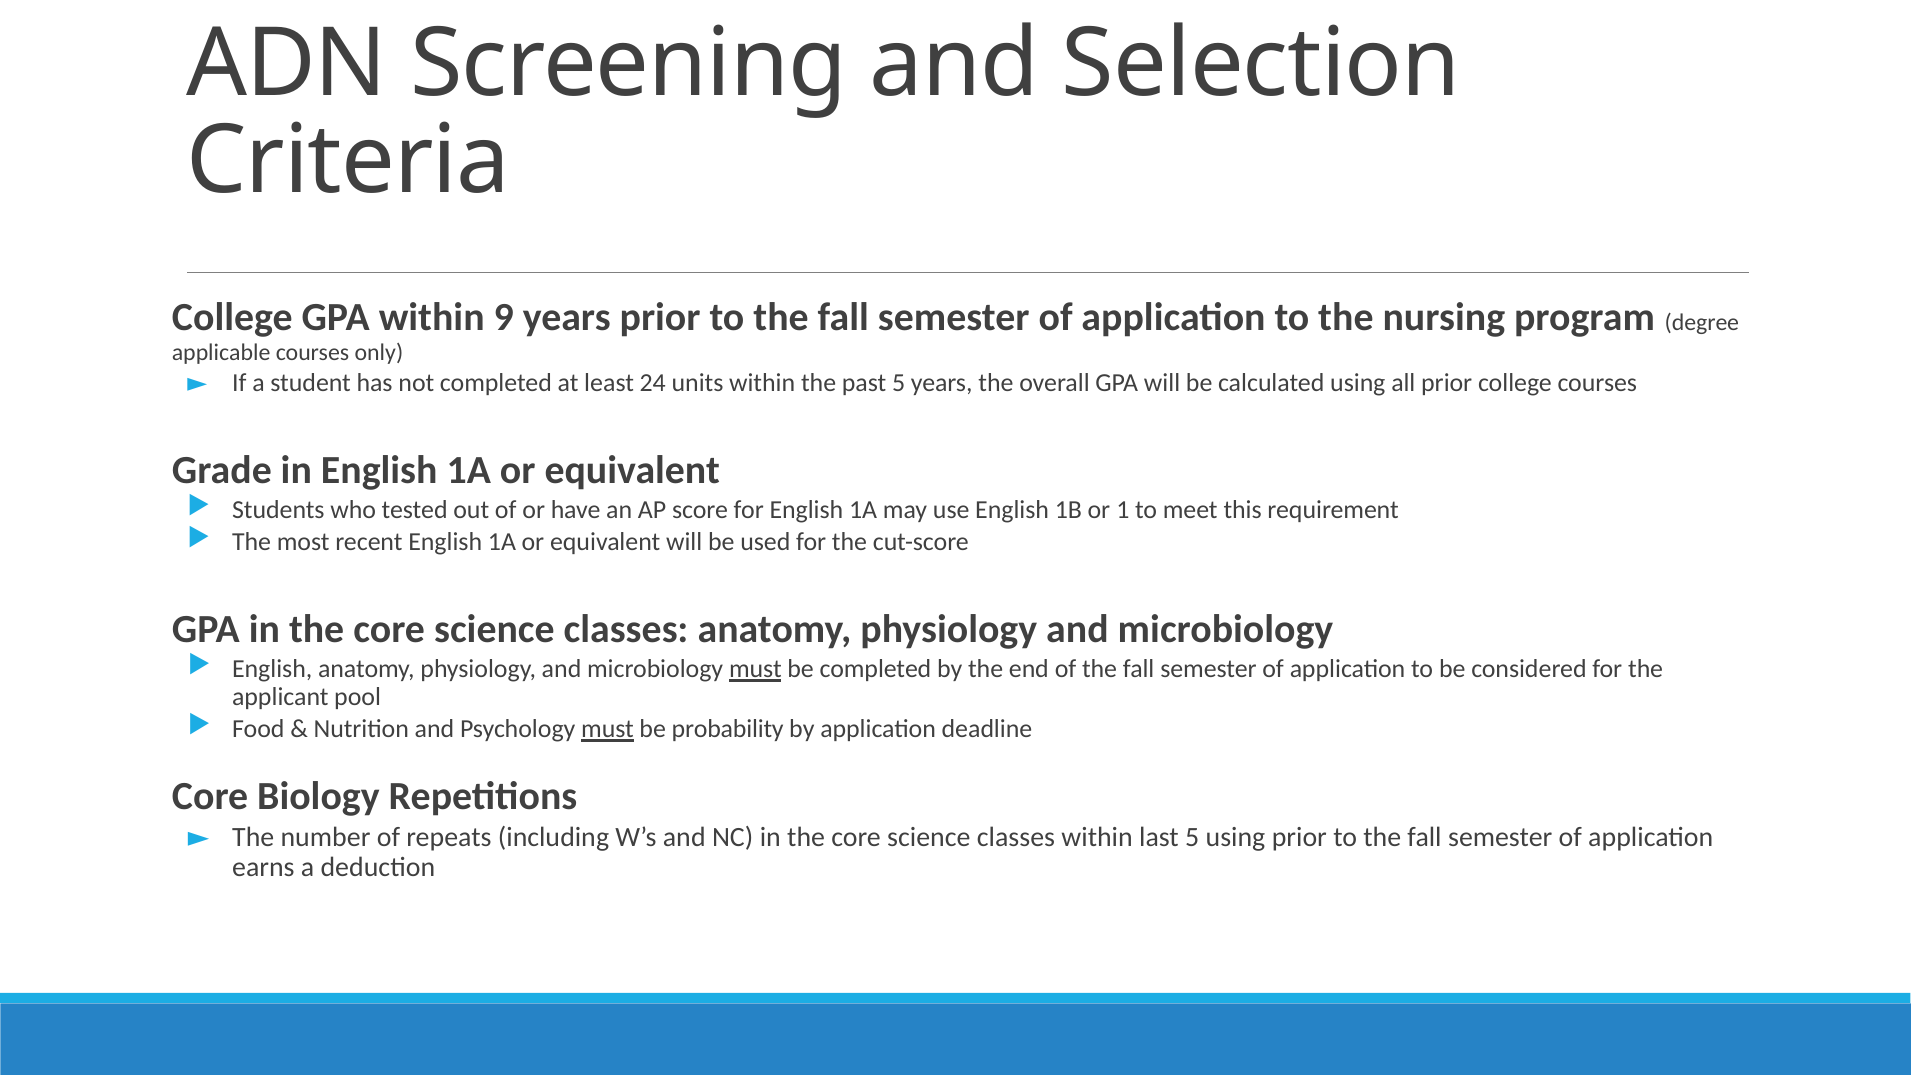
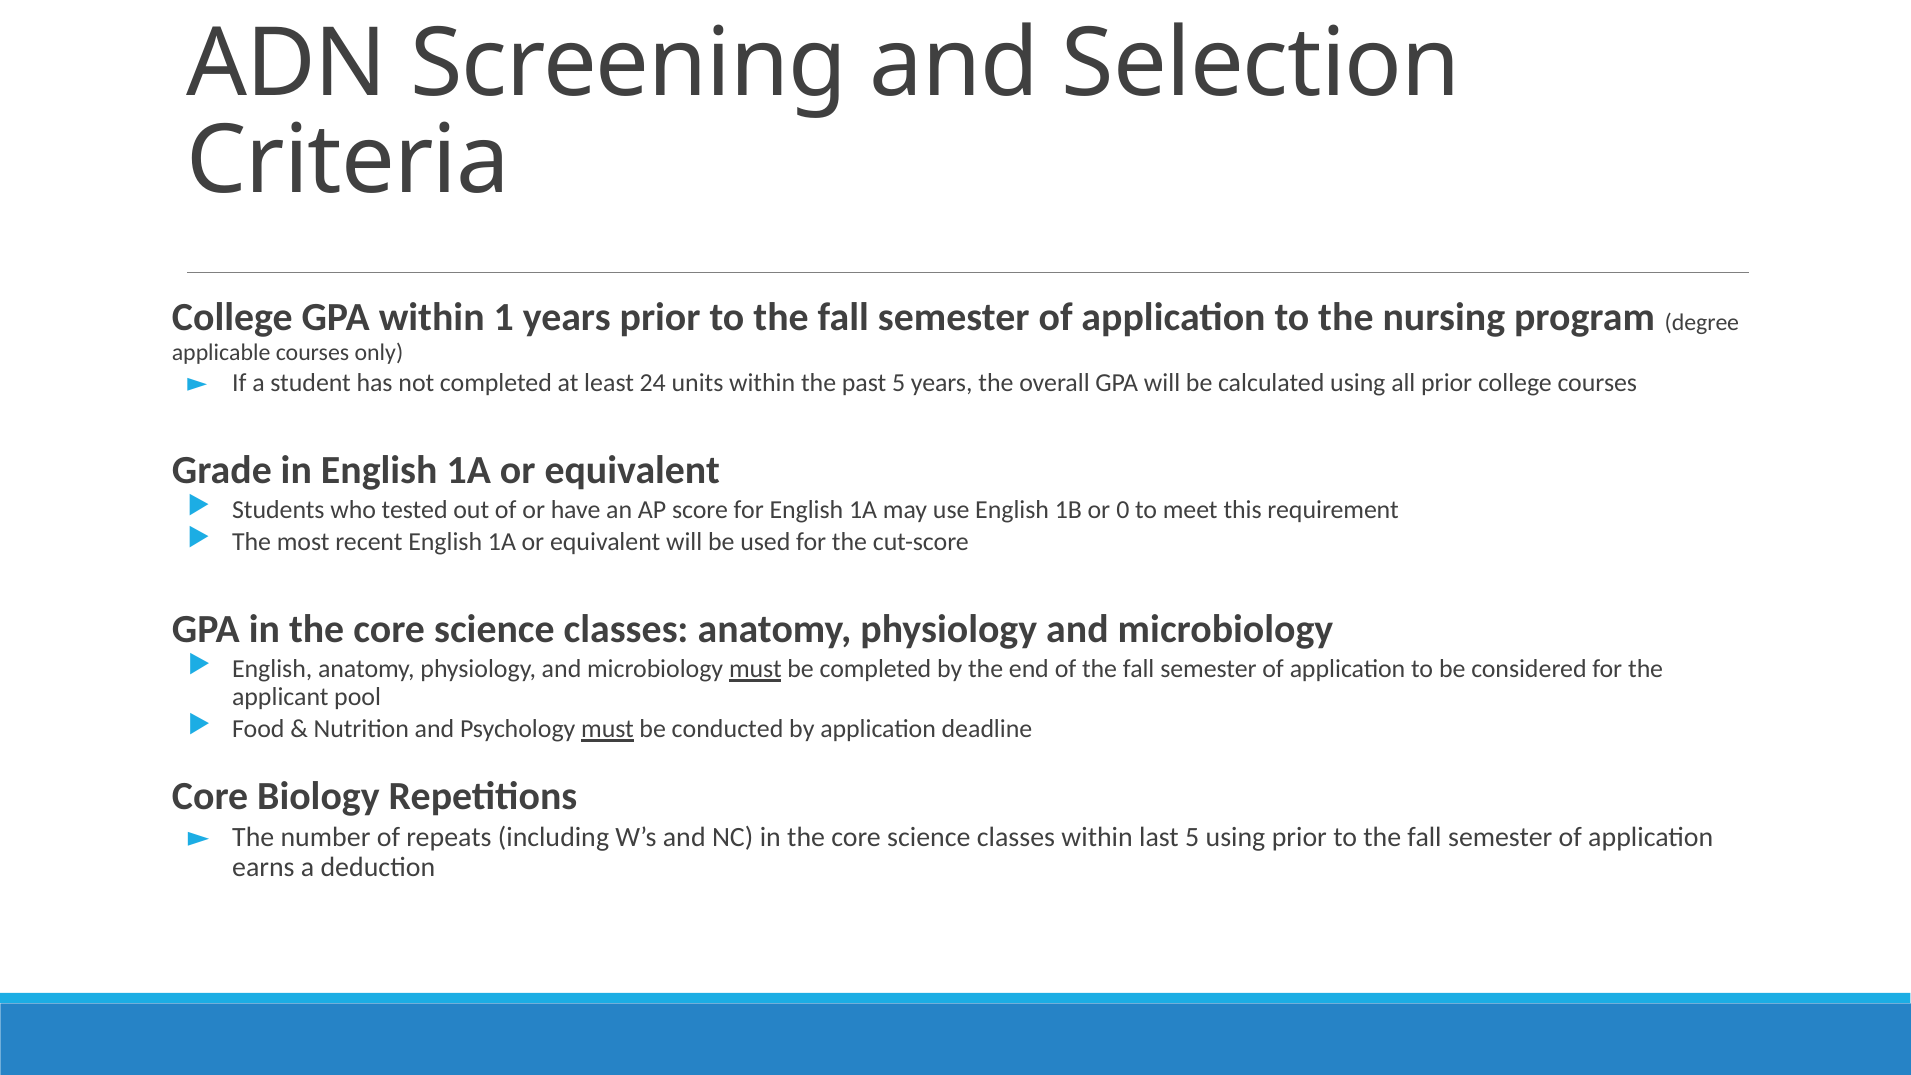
9: 9 -> 1 (504, 318)
1: 1 -> 0 (1123, 510)
probability: probability -> conducted (728, 729)
